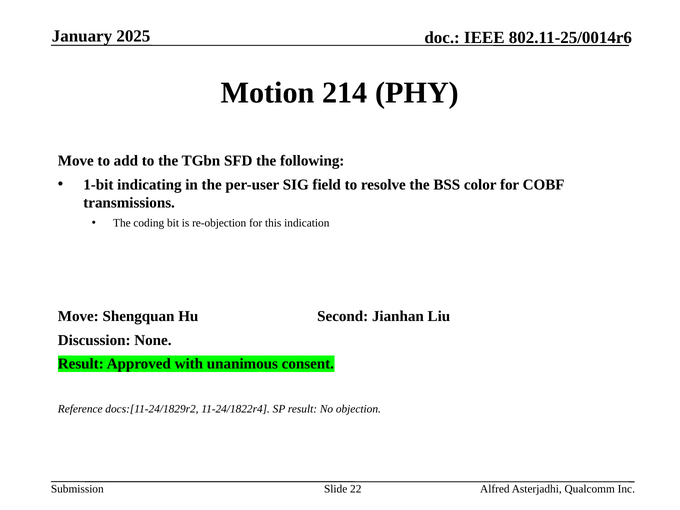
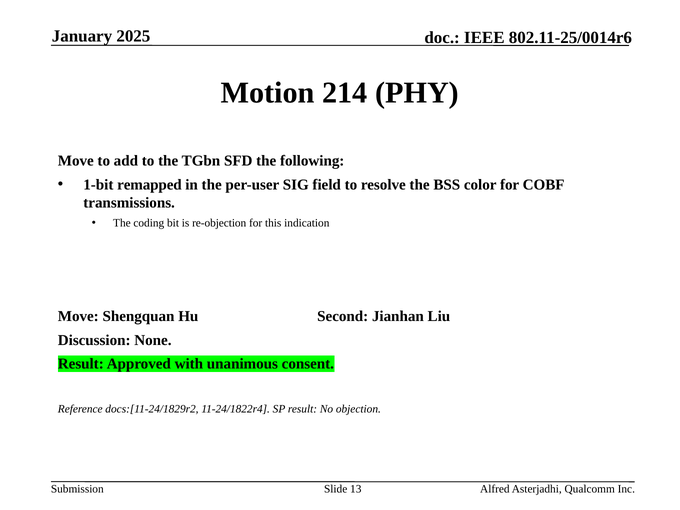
indicating: indicating -> remapped (149, 185)
22: 22 -> 13 (356, 489)
